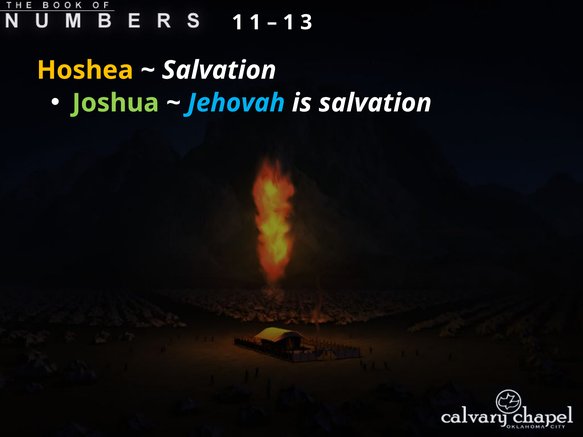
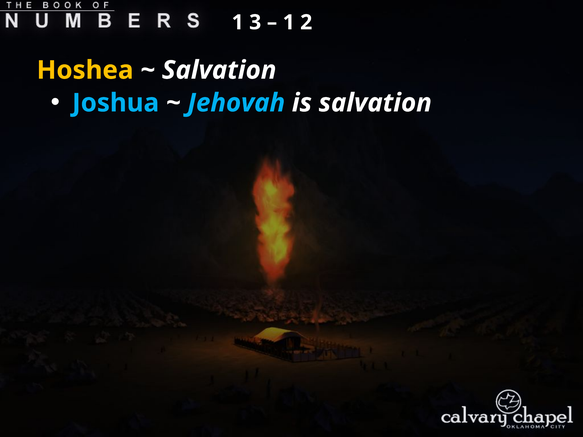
1 1: 1 -> 3 (255, 22)
3: 3 -> 2 (306, 22)
Joshua colour: light green -> light blue (116, 103)
